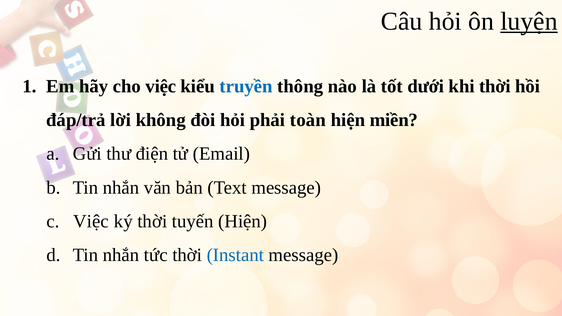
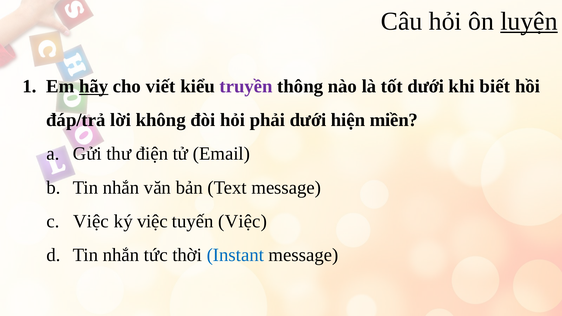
hãy underline: none -> present (94, 86)
cho việc: việc -> viết (161, 86)
truyền colour: blue -> purple (246, 86)
khi thời: thời -> biết (495, 86)
phải toàn: toàn -> dưới (308, 120)
ký thời: thời -> việc (152, 221)
tuyến Hiện: Hiện -> Việc (243, 221)
